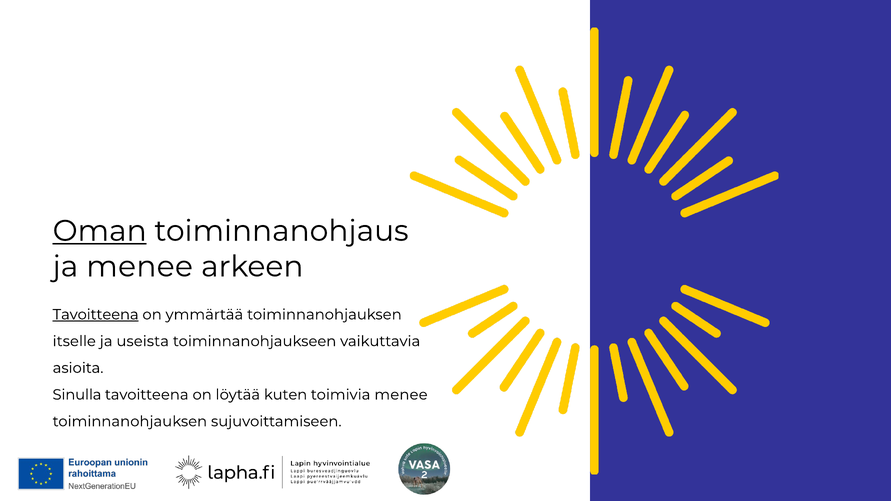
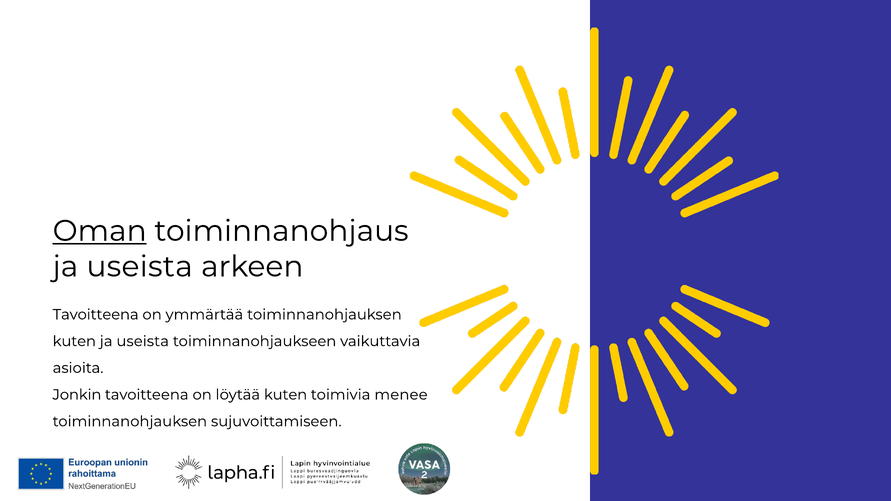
menee: menee -> useista (140, 267)
Tavoitteena underline: present -> none (96, 315)
itselle: itselle -> kuten (74, 341)
Sinulla: Sinulla -> Jonkin (77, 395)
